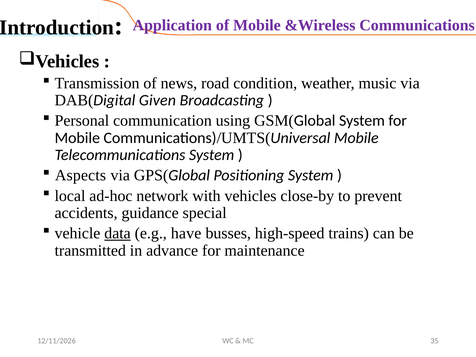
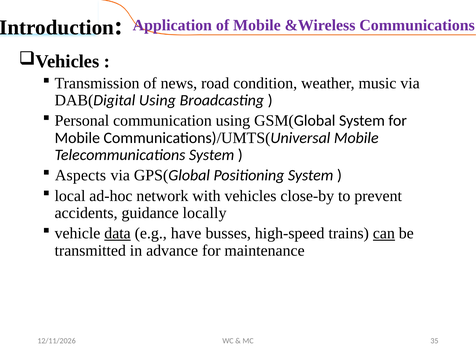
DAB(Digital Given: Given -> Using (157, 100)
special: special -> locally (205, 213)
can underline: none -> present (384, 233)
